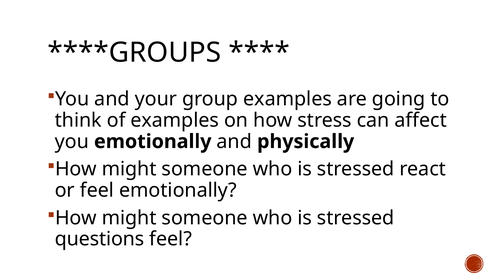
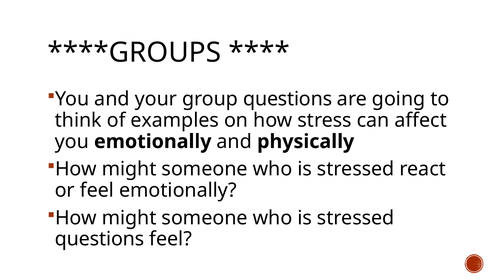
group examples: examples -> questions (288, 99)
